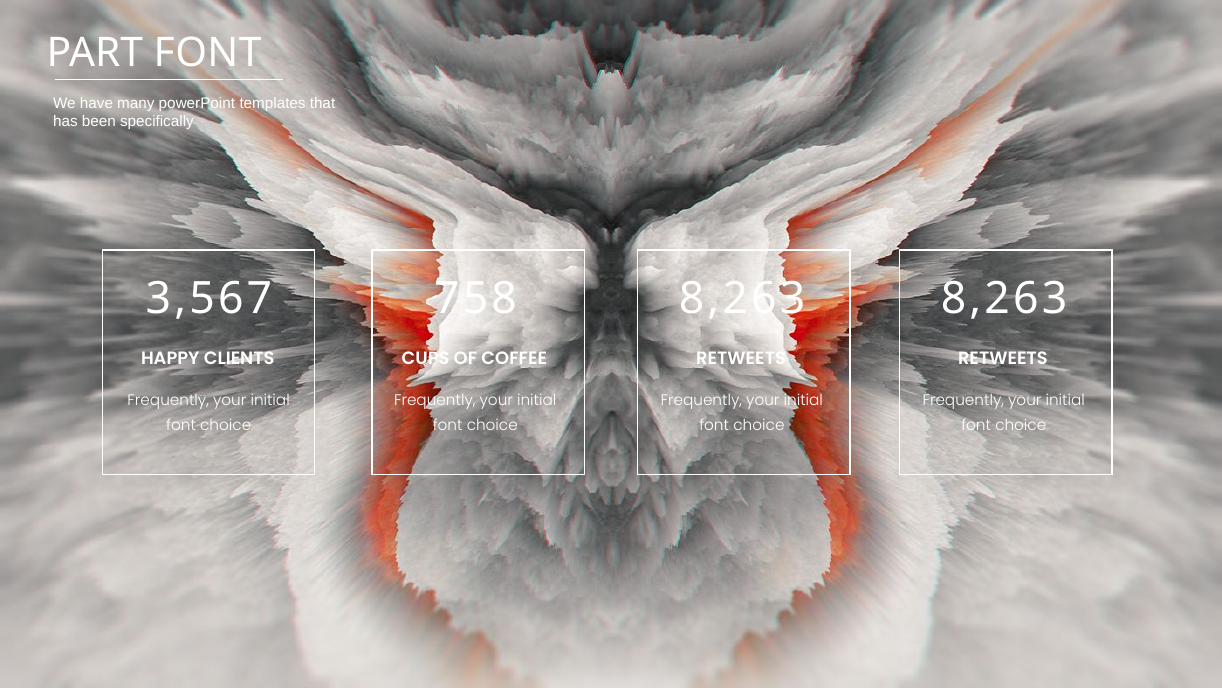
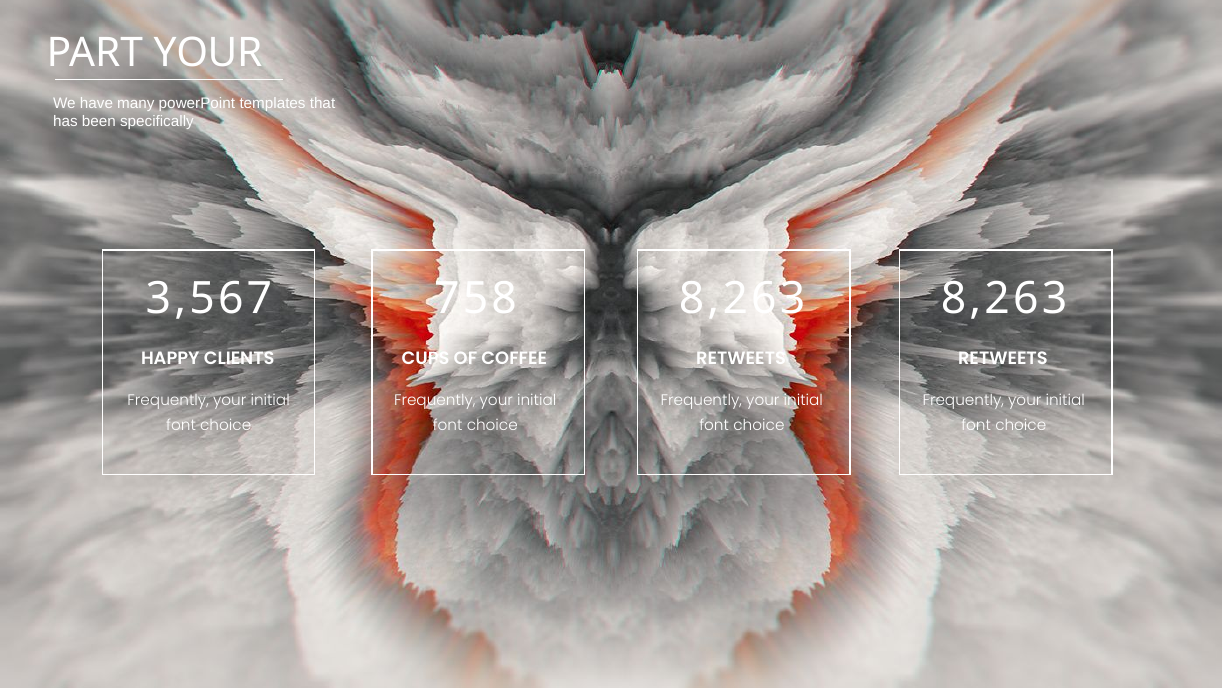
PART FONT: FONT -> YOUR (208, 53)
